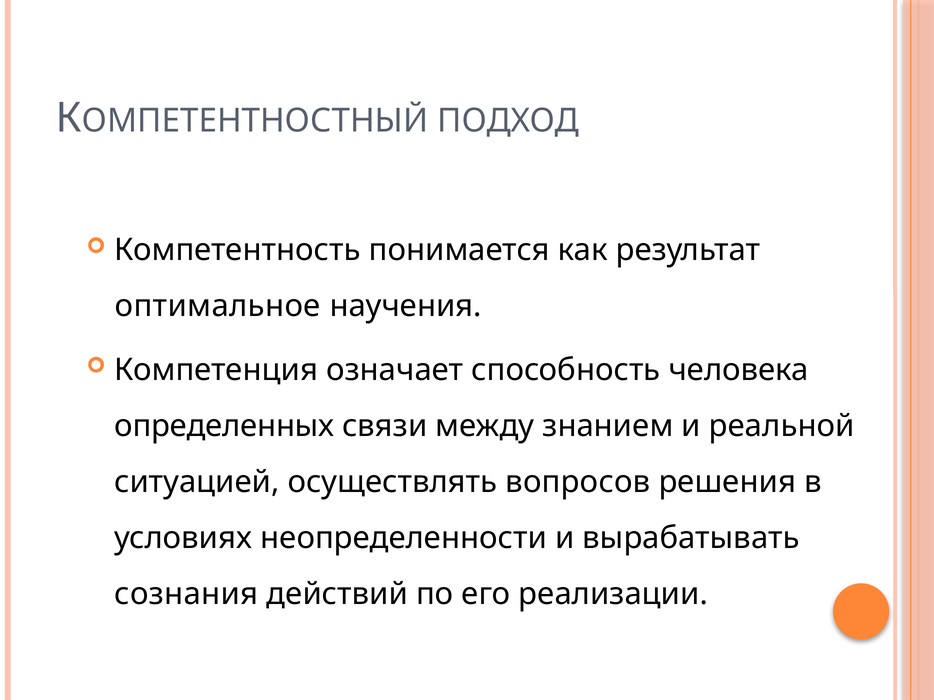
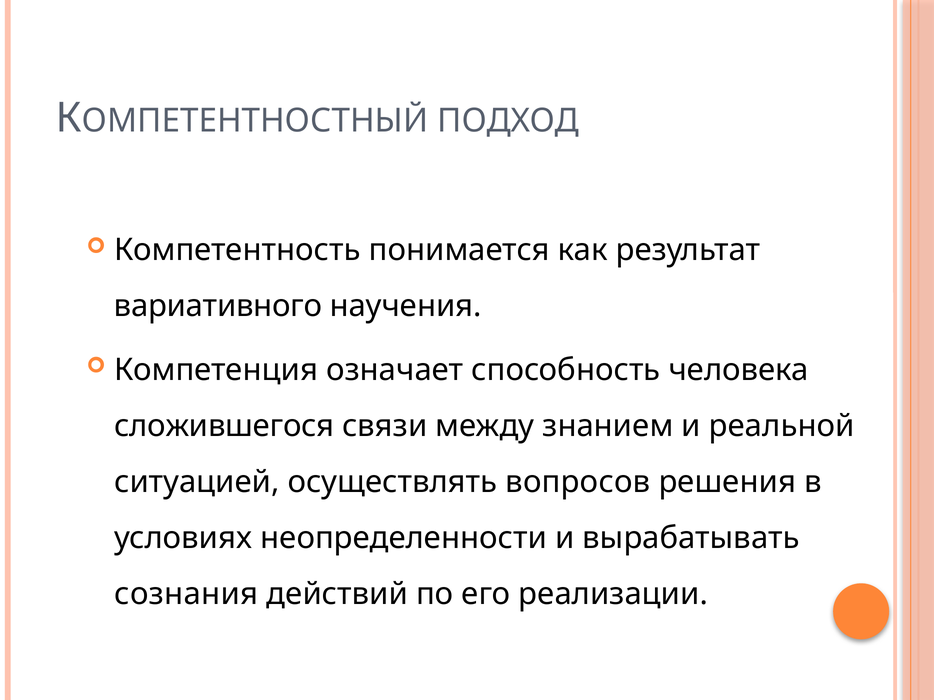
оптимальное: оптимальное -> вариативного (218, 306)
определенных: определенных -> сложившегося (224, 426)
